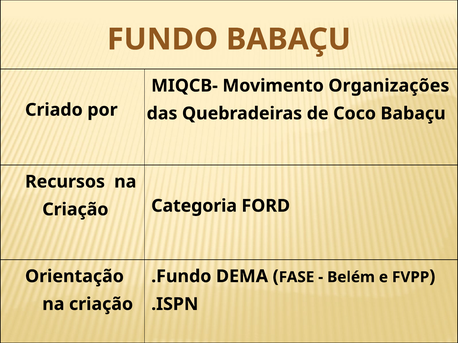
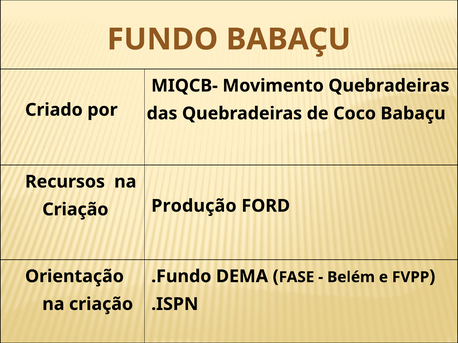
Movimento Organizações: Organizações -> Quebradeiras (389, 86)
Categoria: Categoria -> Produção (194, 206)
